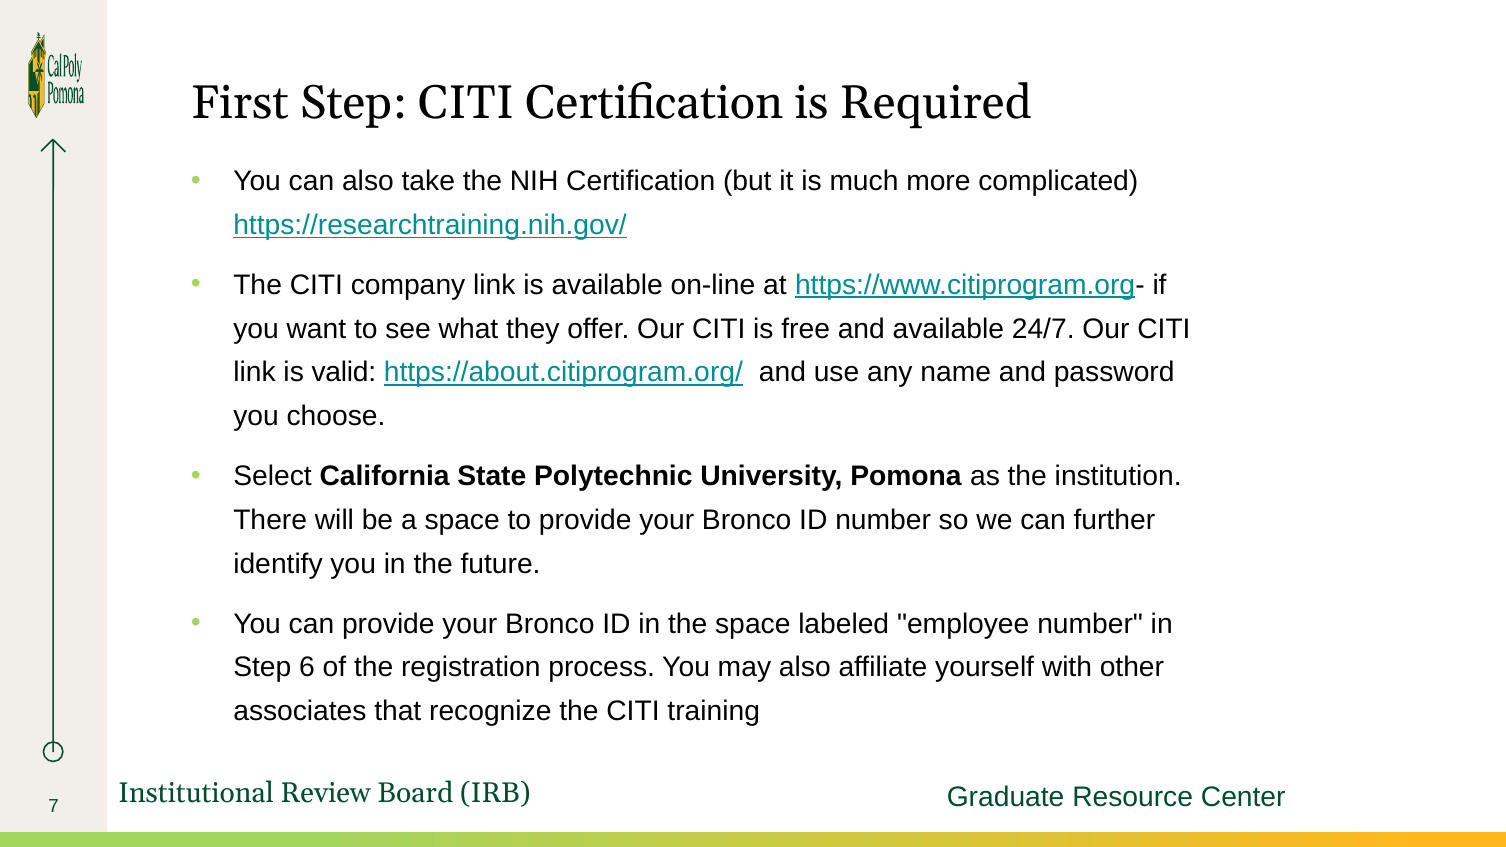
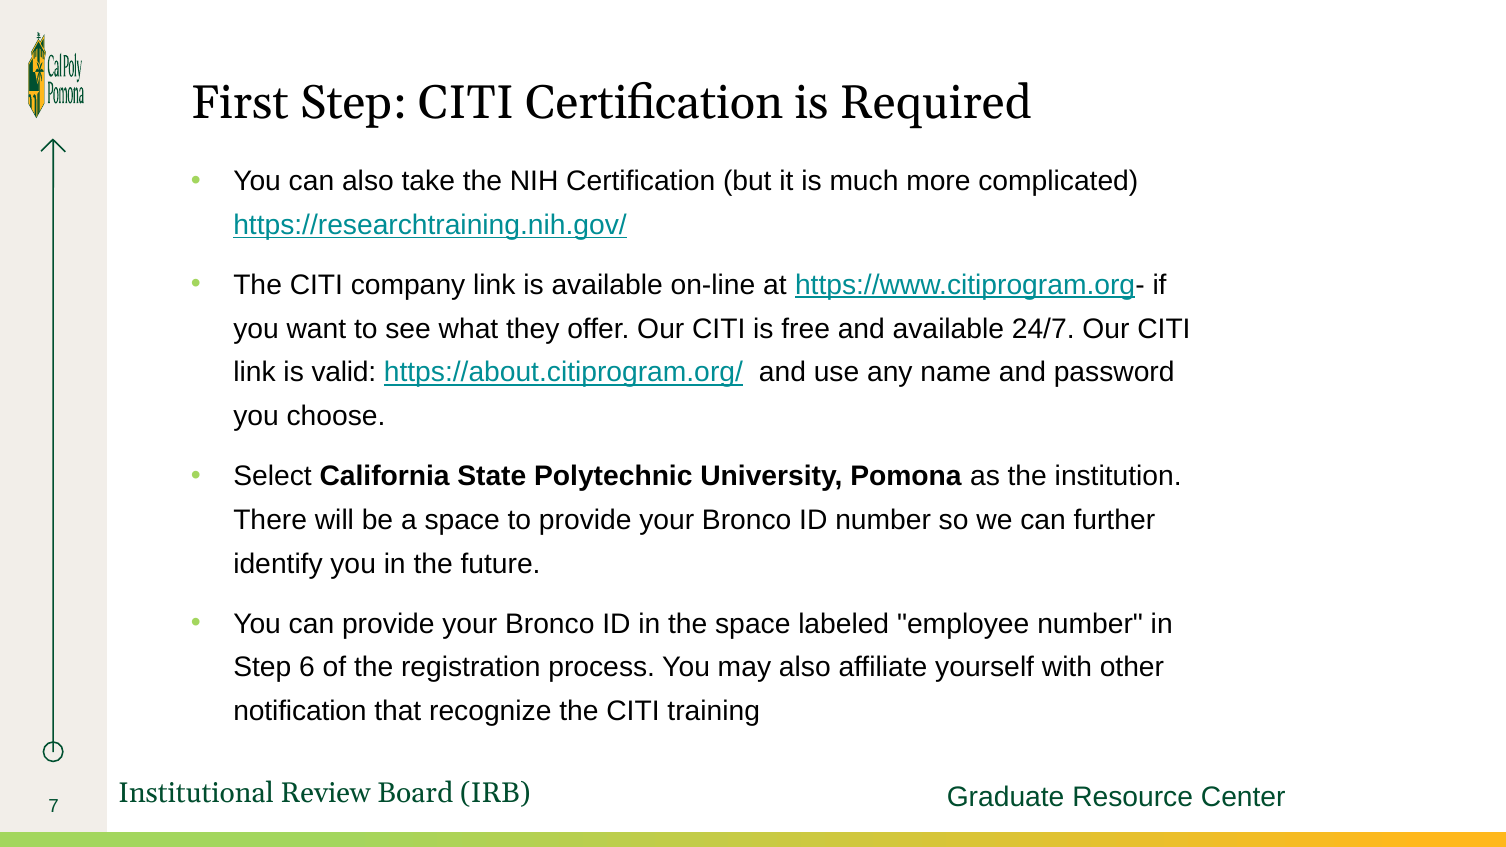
associates: associates -> notification (300, 712)
